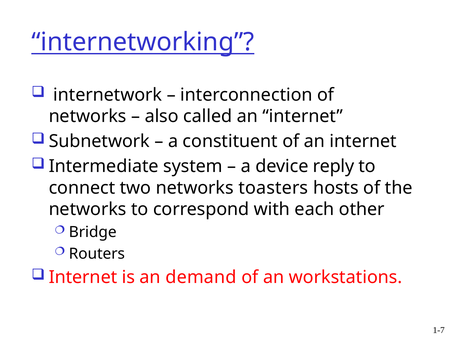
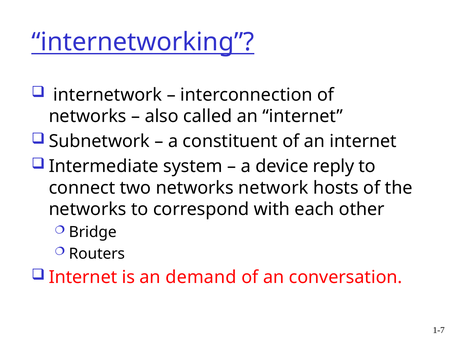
toasters: toasters -> network (273, 188)
workstations: workstations -> conversation (346, 277)
